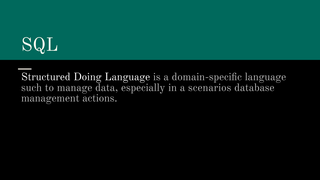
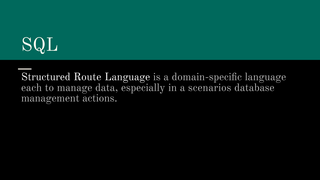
Doing: Doing -> Route (87, 77)
such: such -> each (32, 88)
